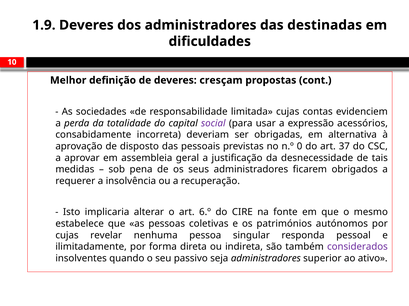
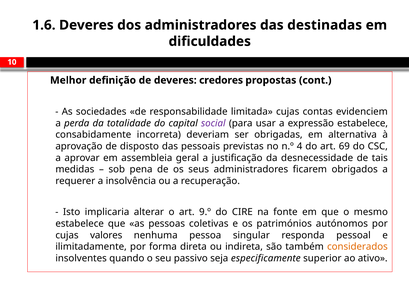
1.9: 1.9 -> 1.6 (44, 25)
cresçam: cresçam -> credores (221, 80)
expressão acessórios: acessórios -> estabelece (363, 123)
0: 0 -> 4 (300, 147)
37: 37 -> 69 (344, 147)
6.º: 6.º -> 9.º (205, 213)
revelar: revelar -> valores (106, 236)
considerados colour: purple -> orange (357, 247)
seja administradores: administradores -> especificamente (266, 259)
